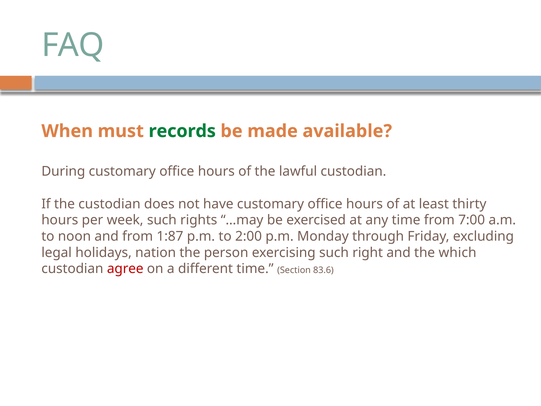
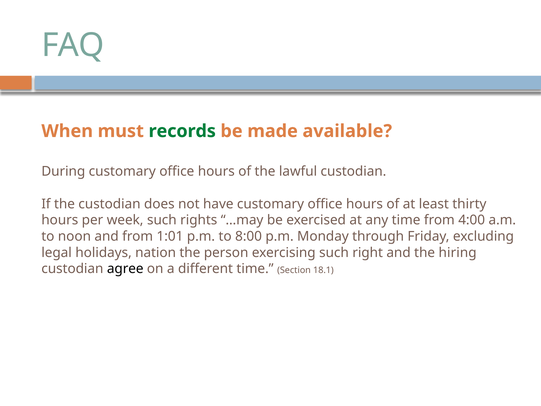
7:00: 7:00 -> 4:00 (472, 220)
1:87: 1:87 -> 1:01 (170, 236)
2:00: 2:00 -> 8:00 (249, 236)
which: which -> hiring (458, 252)
agree colour: red -> black (125, 269)
83.6: 83.6 -> 18.1 (323, 270)
